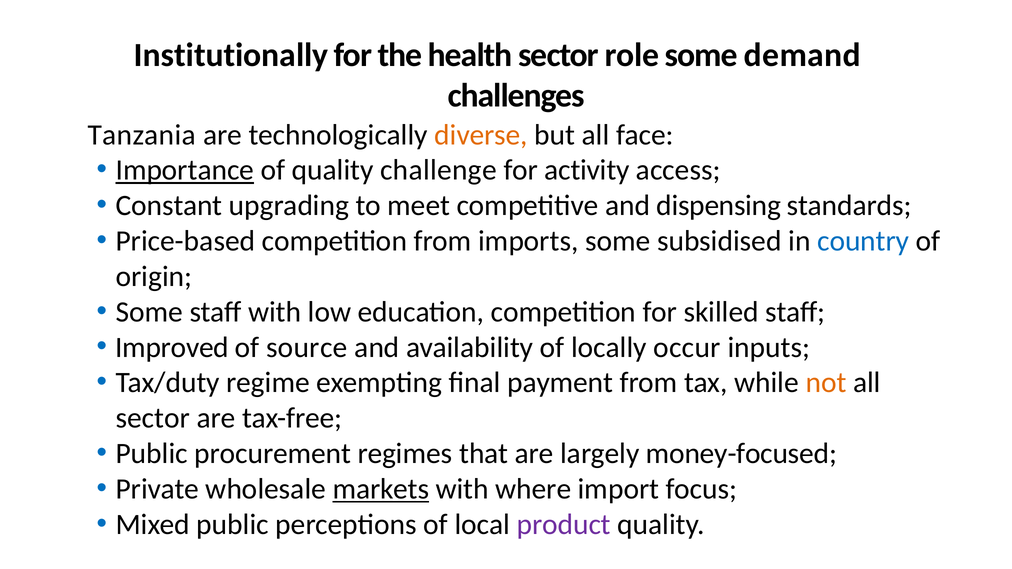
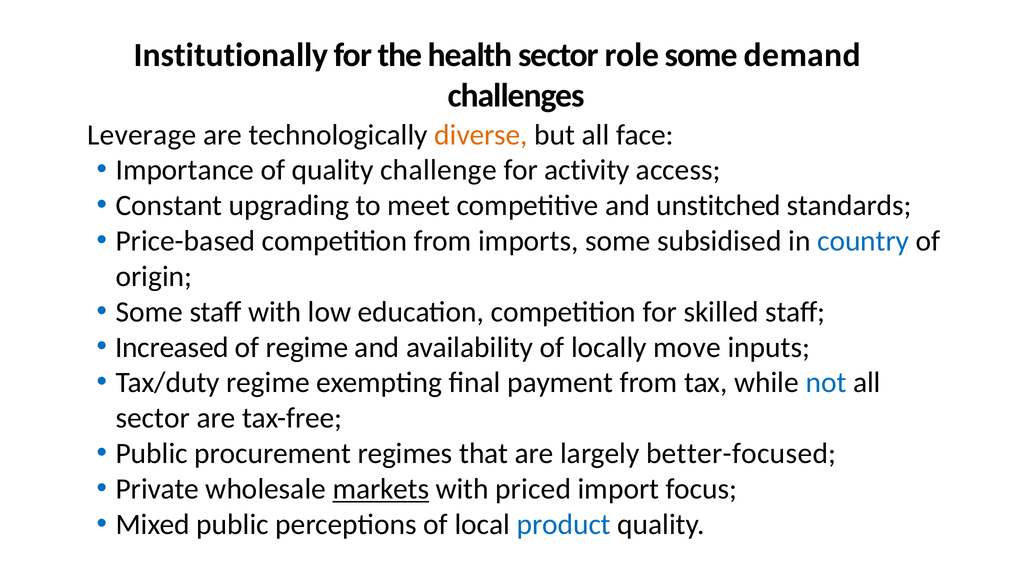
Tanzania: Tanzania -> Leverage (142, 135)
Importance underline: present -> none (185, 170)
dispensing: dispensing -> unstitched (719, 206)
Improved: Improved -> Increased (172, 347)
of source: source -> regime (307, 347)
occur: occur -> move (687, 347)
not colour: orange -> blue (826, 383)
money-focused: money-focused -> better-focused (741, 454)
where: where -> priced (533, 489)
product colour: purple -> blue (564, 525)
